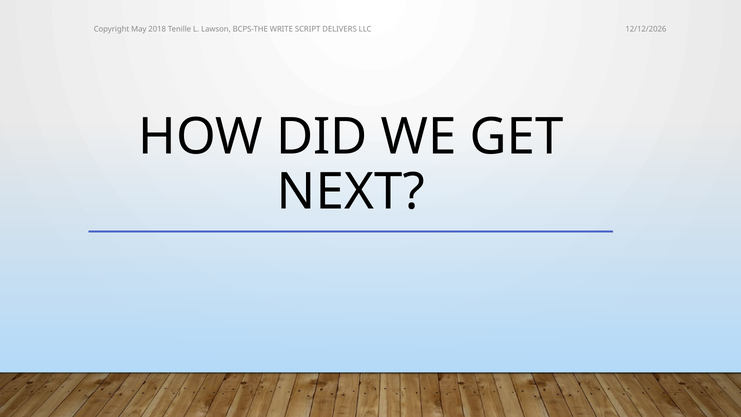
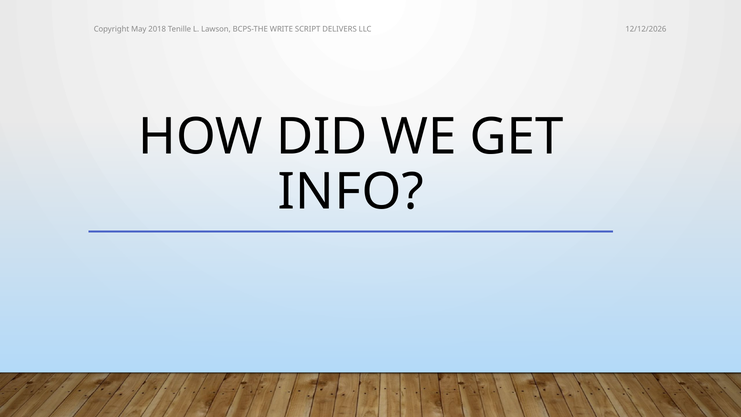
NEXT: NEXT -> INFO (351, 192)
